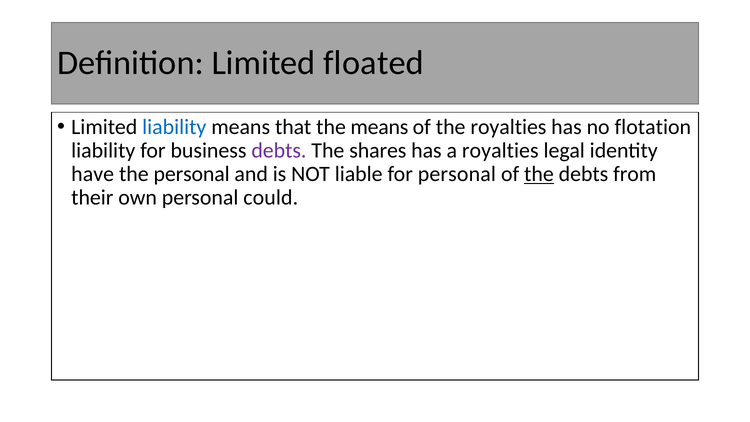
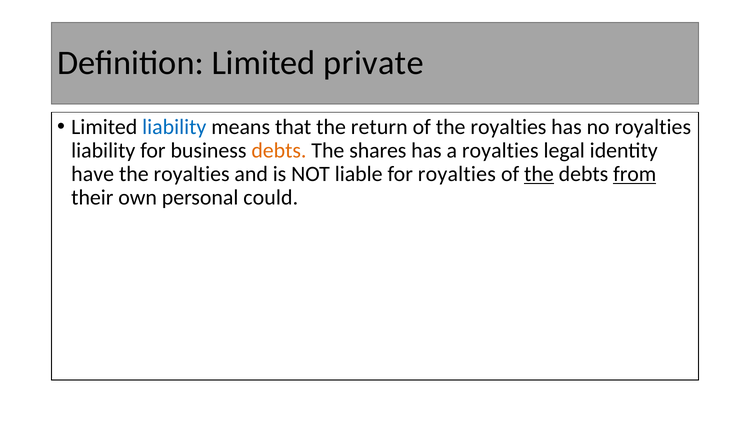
floated: floated -> private (374, 63)
the means: means -> return (379, 127)
no flotation: flotation -> royalties (653, 127)
debts colour: purple -> orange (279, 150)
personal: personal -> royalties (192, 174)
for personal: personal -> royalties (457, 174)
from underline: none -> present (635, 174)
